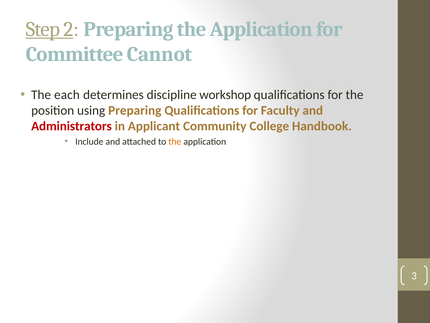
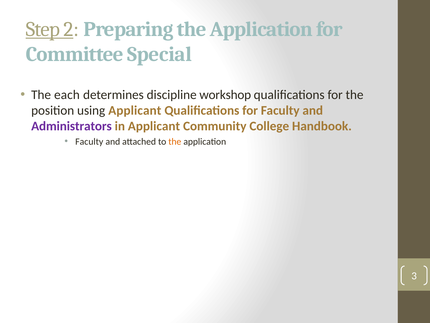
Cannot: Cannot -> Special (159, 54)
using Preparing: Preparing -> Applicant (135, 110)
Administrators colour: red -> purple (71, 126)
Include: Include -> Faculty (89, 141)
